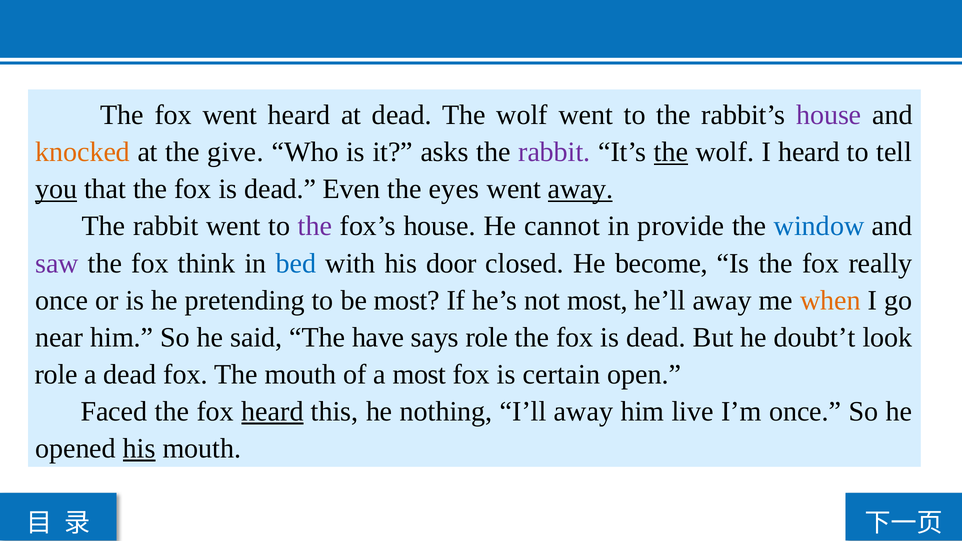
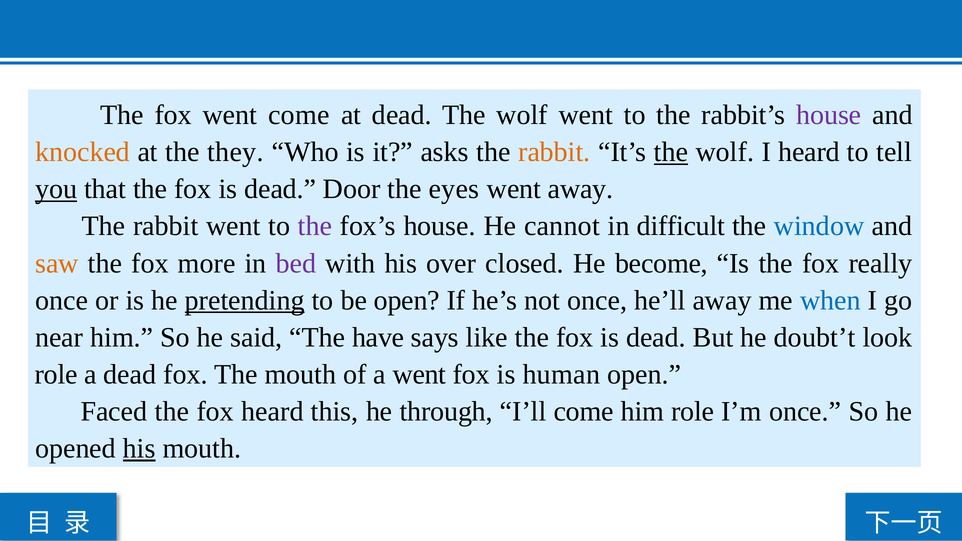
went heard: heard -> come (299, 115)
give: give -> they (236, 152)
rabbit colour: purple -> orange (554, 152)
Even: Even -> Door (352, 189)
away underline: present -> none (581, 189)
provide: provide -> difficult (681, 226)
saw colour: purple -> orange (57, 263)
think: think -> more (207, 263)
bed colour: blue -> purple (296, 263)
door: door -> over (451, 263)
pretending underline: none -> present (245, 300)
be most: most -> open (407, 300)
not most: most -> once (597, 300)
when colour: orange -> blue (830, 300)
says role: role -> like (487, 337)
a most: most -> went (419, 374)
certain: certain -> human (561, 374)
heard underline: present -> none (272, 411)
nothing: nothing -> through (446, 411)
I’ll away: away -> come (584, 411)
him live: live -> role (693, 411)
